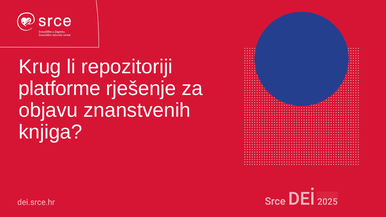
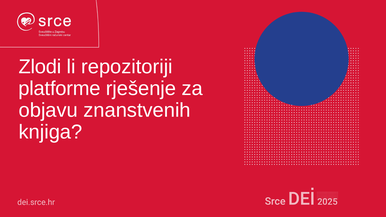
Krug: Krug -> Zlodi (40, 67)
